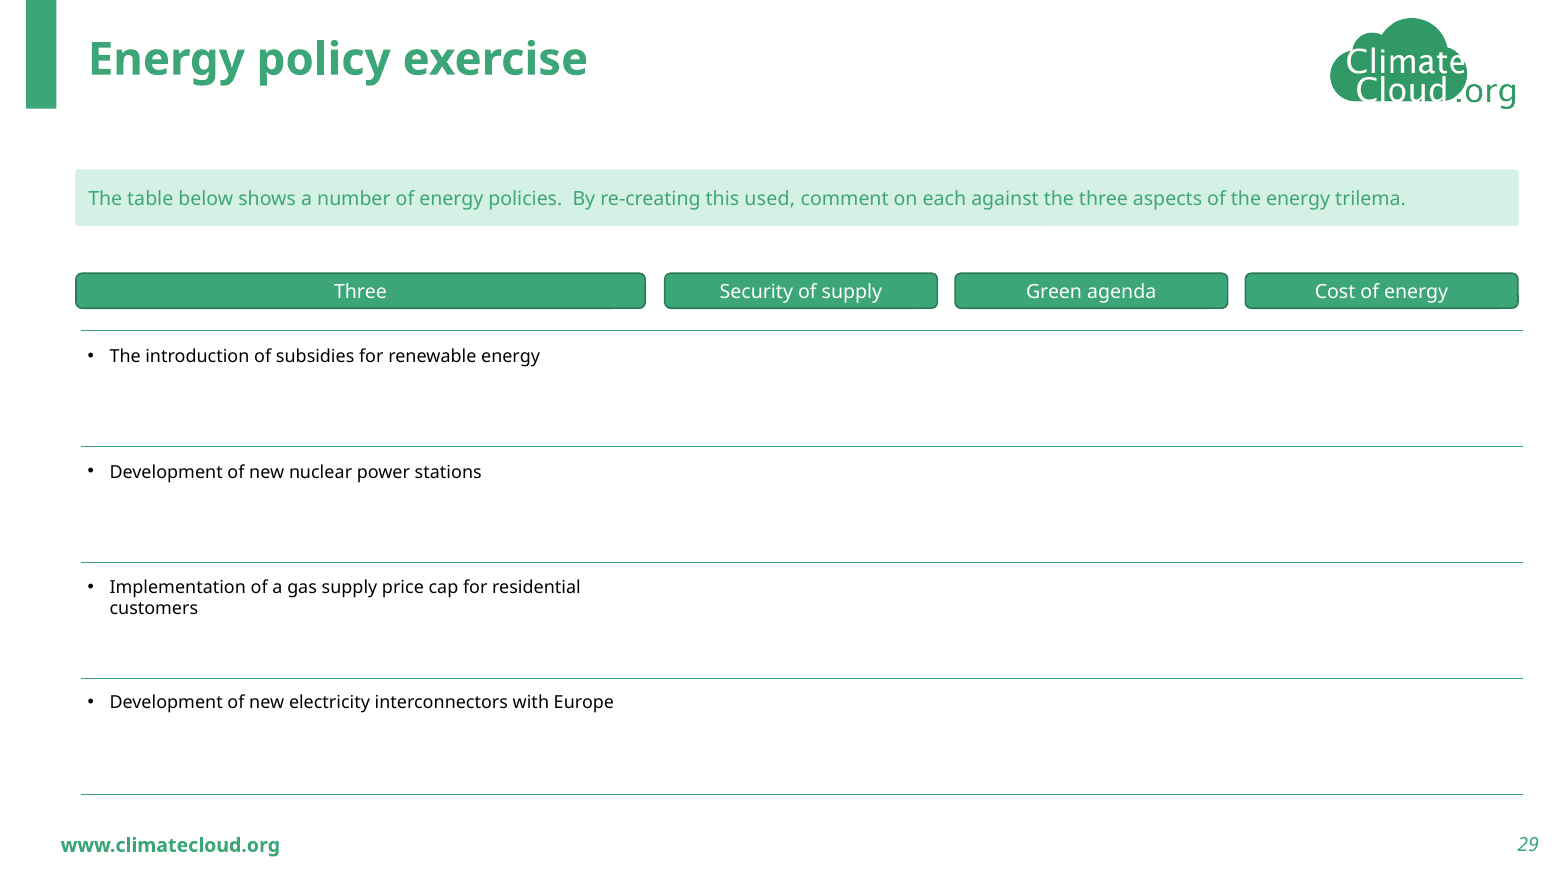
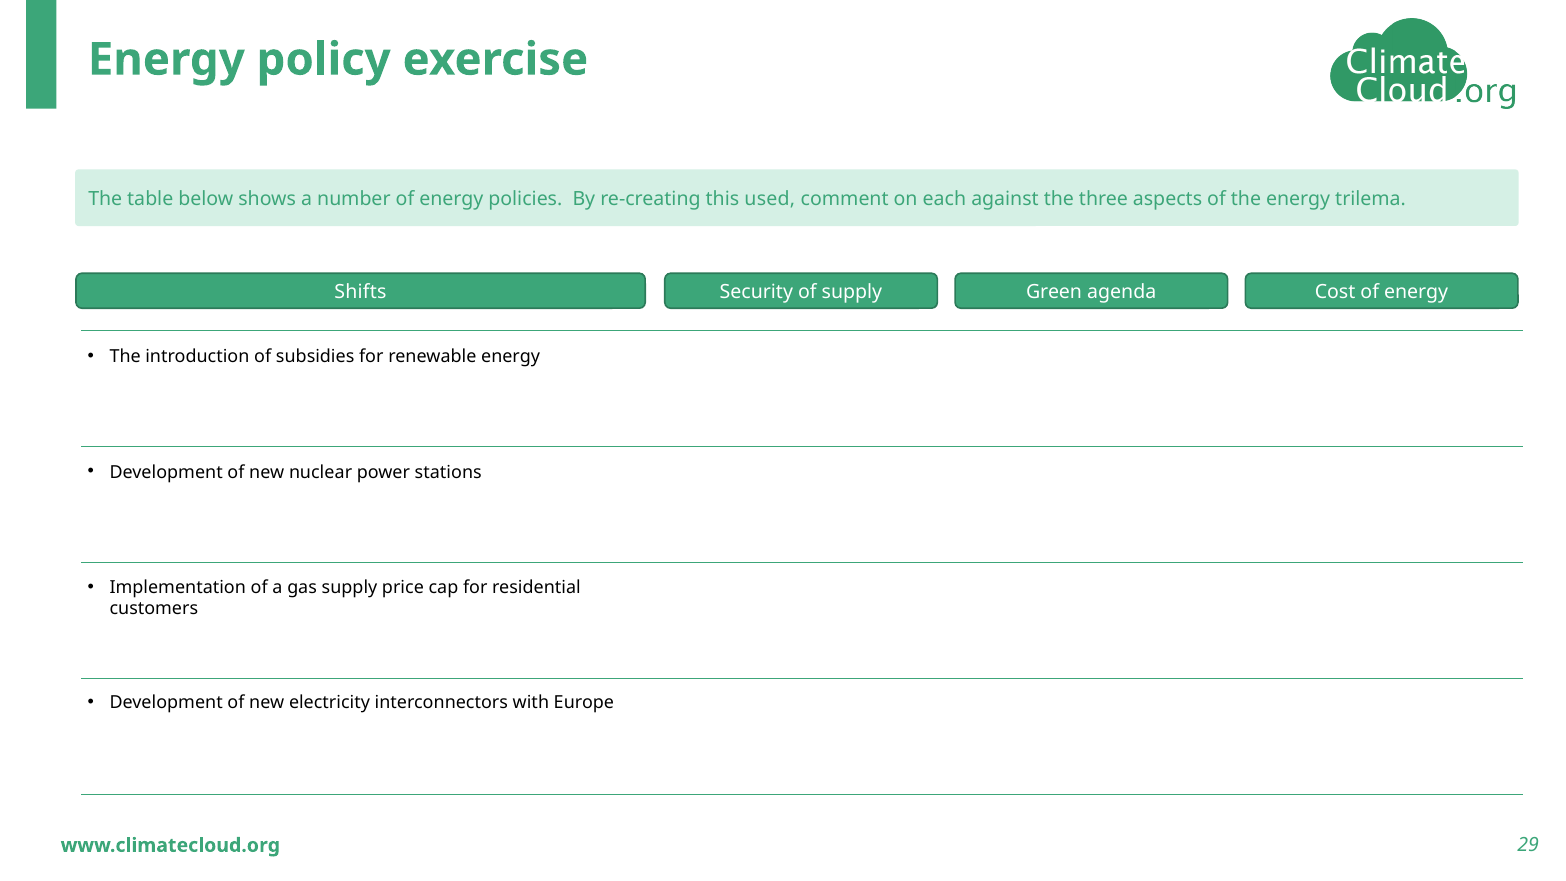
Three: Three -> Shifts (360, 292)
